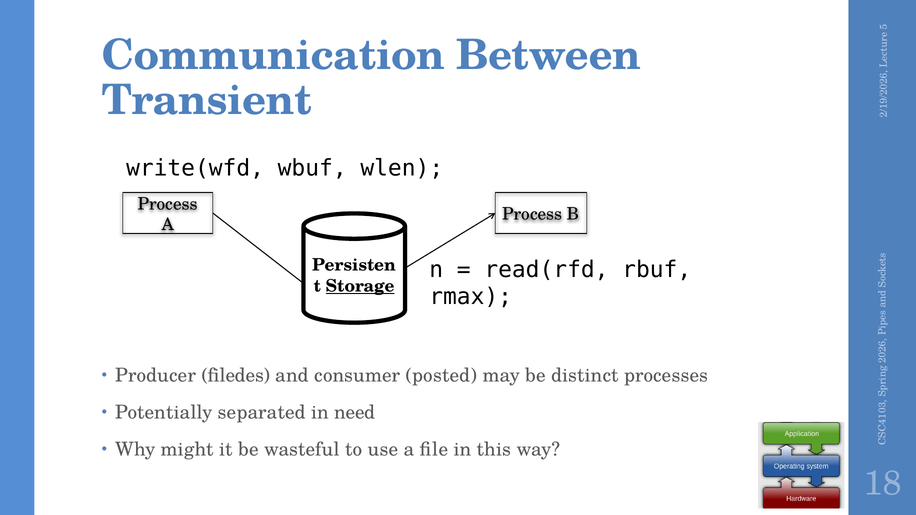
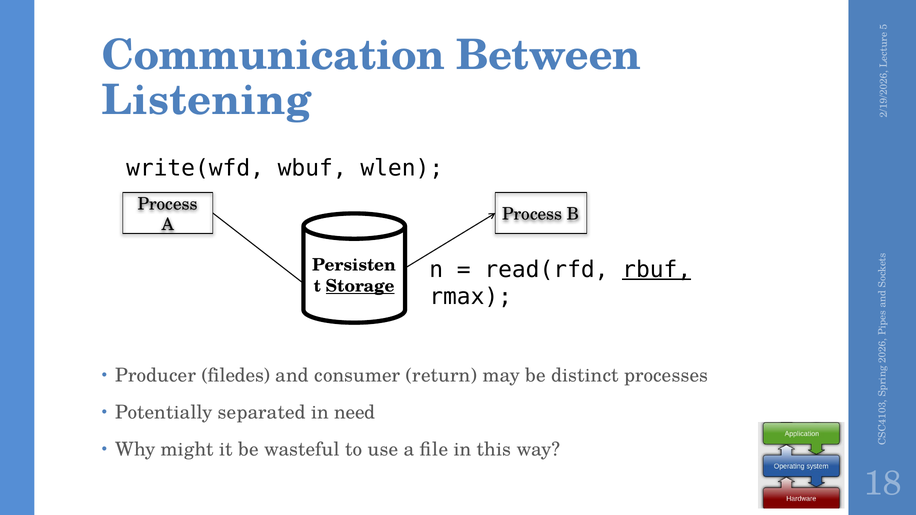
Transient: Transient -> Listening (207, 101)
rbuf underline: none -> present (657, 270)
posted: posted -> return (441, 376)
